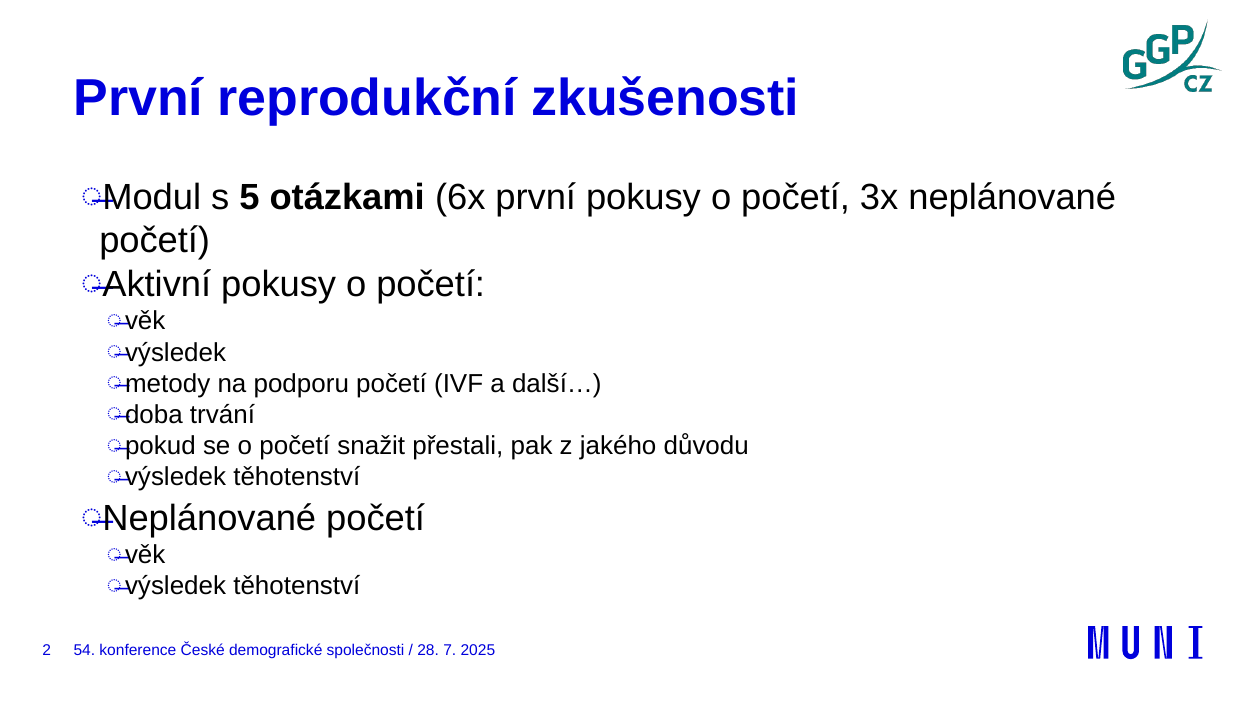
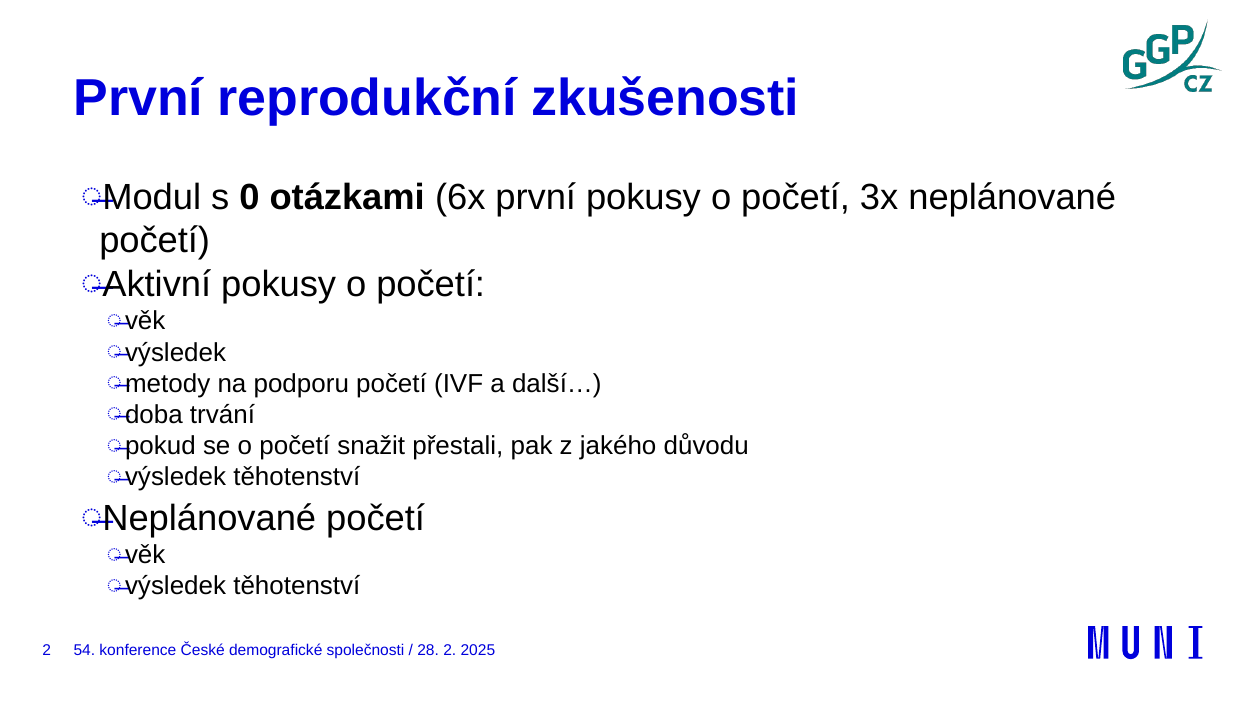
5: 5 -> 0 (250, 197)
28 7: 7 -> 2 (450, 650)
